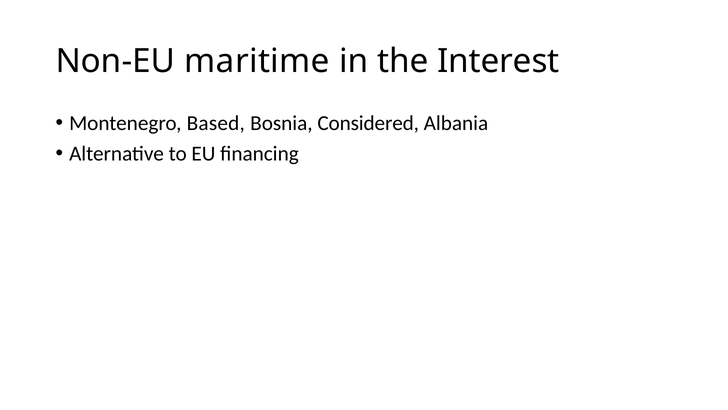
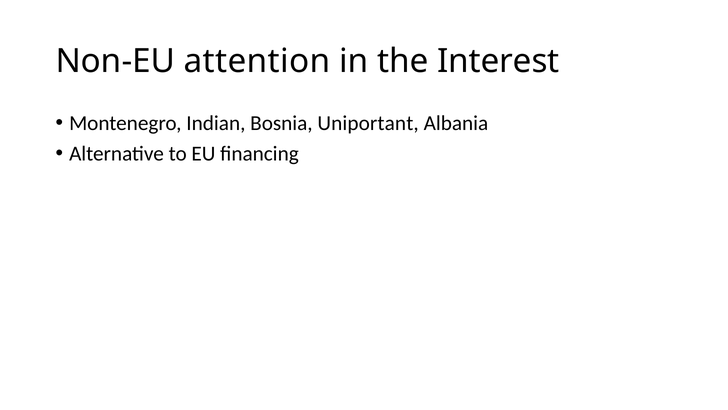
maritime: maritime -> attention (257, 61)
Based: Based -> Indian (216, 123)
Considered: Considered -> Uniportant (368, 123)
